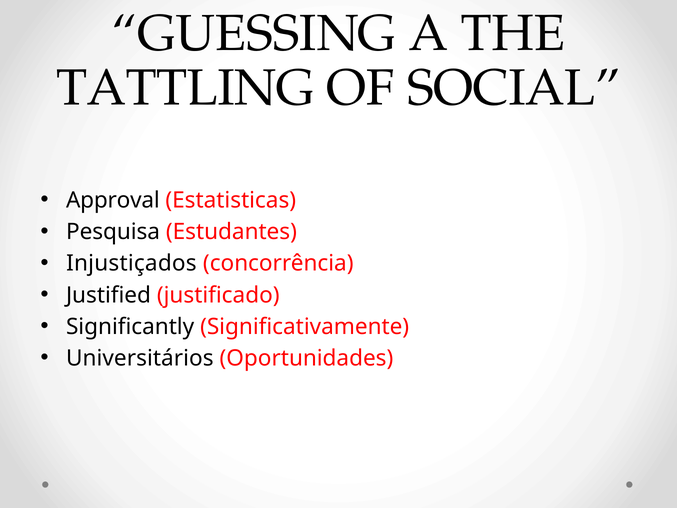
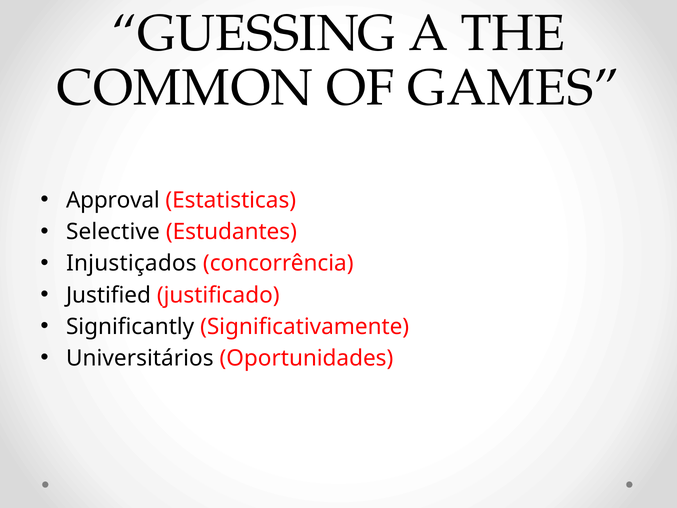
TATTLING: TATTLING -> COMMON (185, 88)
SOCIAL: SOCIAL -> GAMES (513, 88)
Pesquisa: Pesquisa -> Selective (113, 232)
